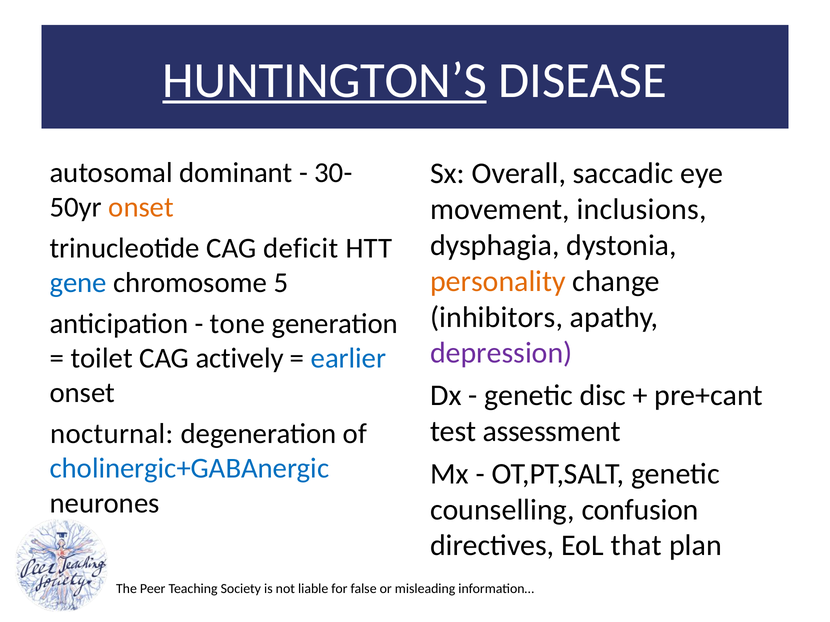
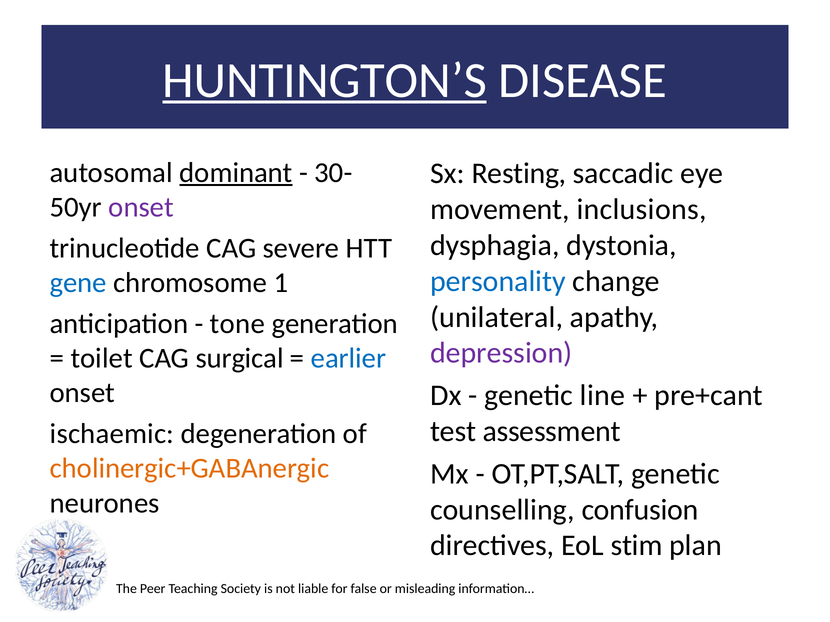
dominant underline: none -> present (236, 173)
Overall: Overall -> Resting (519, 174)
onset colour: orange -> purple (141, 207)
deficit: deficit -> severe (301, 248)
personality colour: orange -> blue (498, 281)
5: 5 -> 1 (281, 283)
inhibitors: inhibitors -> unilateral (497, 317)
actively: actively -> surgical (240, 359)
disc: disc -> line (603, 396)
nocturnal: nocturnal -> ischaemic (112, 434)
cholinergic+GABAnergic colour: blue -> orange (189, 469)
that: that -> stim (637, 546)
